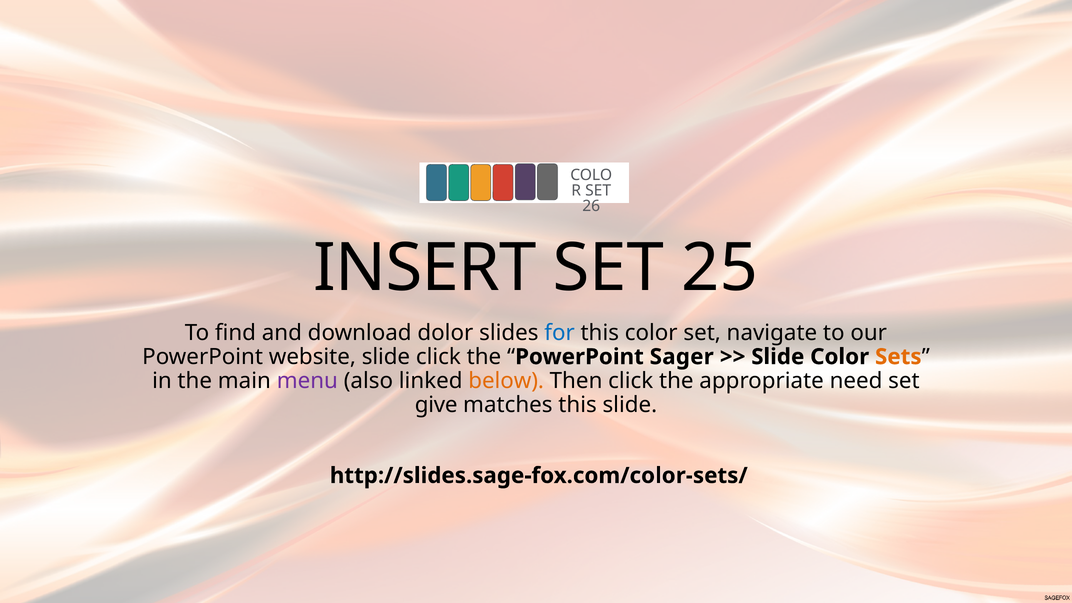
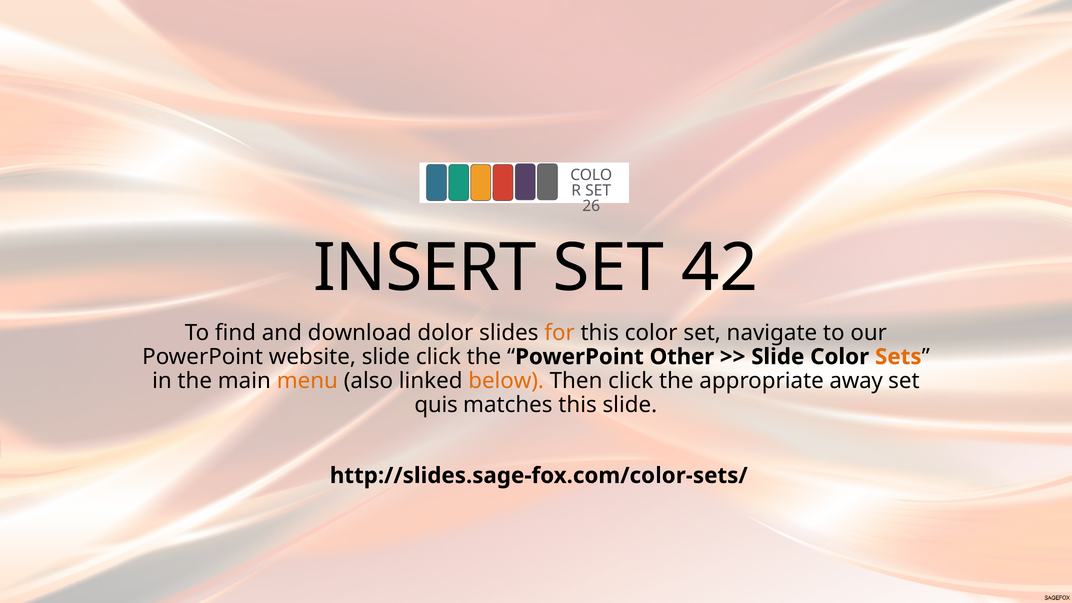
25: 25 -> 42 (720, 268)
for colour: blue -> orange (560, 333)
Sager: Sager -> Other (682, 357)
menu colour: purple -> orange (307, 381)
need: need -> away (856, 381)
give: give -> quis (436, 405)
